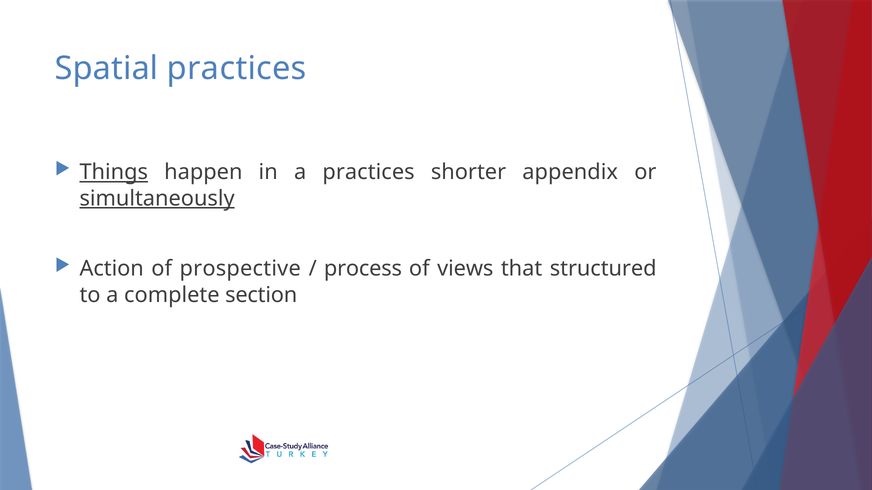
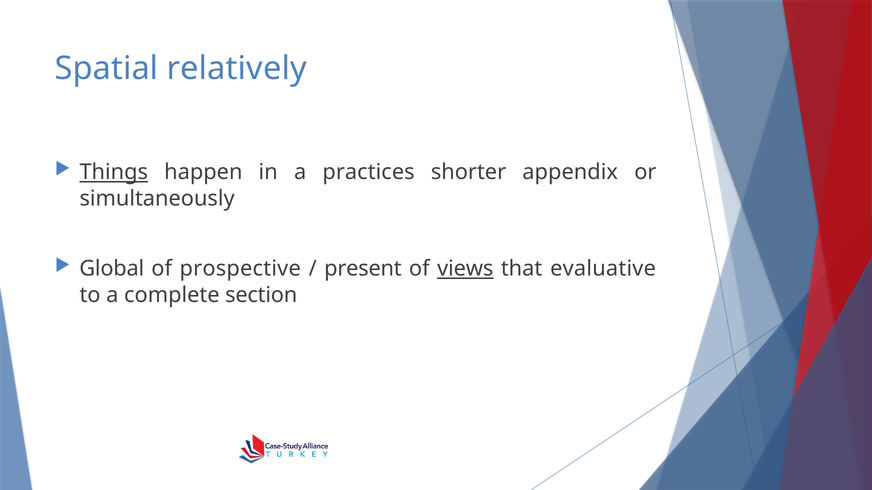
Spatial practices: practices -> relatively (237, 69)
simultaneously underline: present -> none (157, 199)
Action: Action -> Global (112, 269)
process: process -> present (363, 269)
views underline: none -> present (465, 269)
structured: structured -> evaluative (603, 269)
